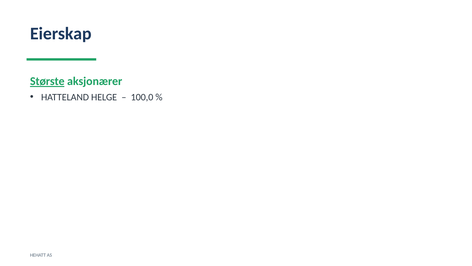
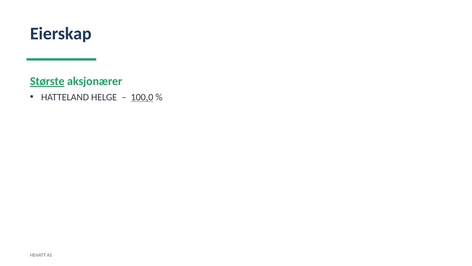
100,0 underline: none -> present (142, 97)
